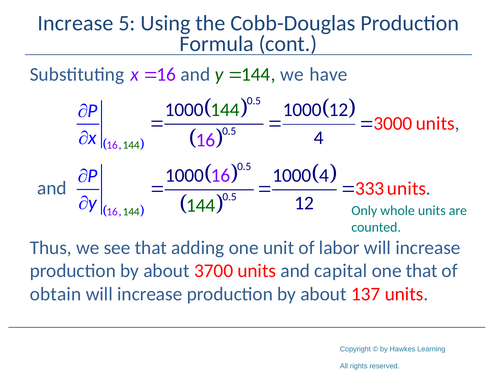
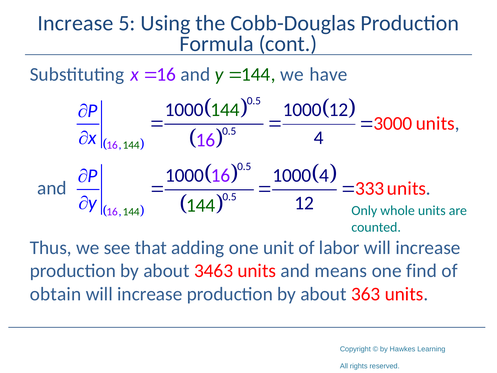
3700: 3700 -> 3463 (214, 271)
capital: capital -> means (341, 271)
one that: that -> find (422, 271)
137: 137 -> 363 (366, 294)
